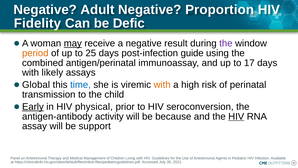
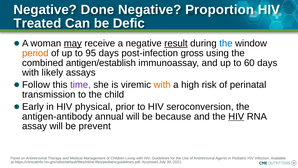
Adult: Adult -> Done (97, 10)
Fidelity: Fidelity -> Treated (38, 23)
result underline: none -> present (176, 43)
the colour: purple -> blue (226, 43)
25: 25 -> 95 (91, 53)
guide: guide -> gross (192, 53)
antigen/perinatal: antigen/perinatal -> antigen/establish (101, 63)
17: 17 -> 60 (249, 63)
Global: Global -> Follow (36, 85)
time colour: blue -> purple (80, 85)
Early underline: present -> none (33, 107)
activity: activity -> annual (109, 116)
support: support -> prevent (95, 126)
